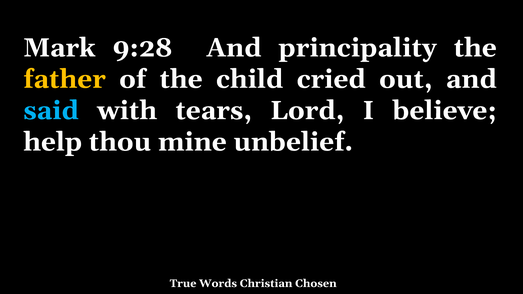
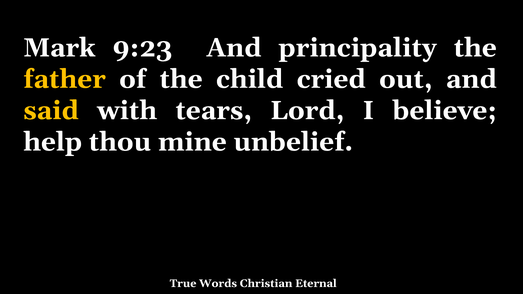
9:28: 9:28 -> 9:23 (142, 48)
said colour: light blue -> yellow (51, 111)
Chosen: Chosen -> Eternal (316, 284)
